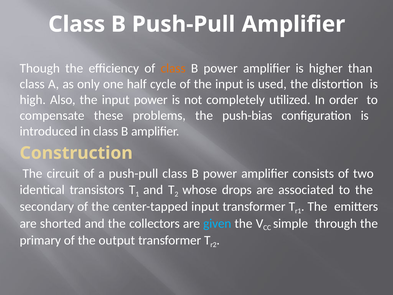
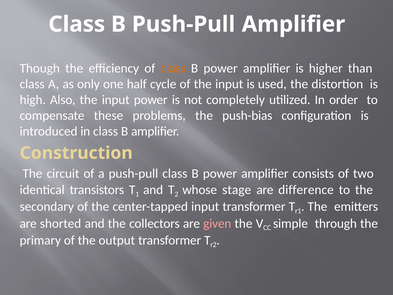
drops: drops -> stage (237, 190)
associated: associated -> difference (306, 190)
given colour: light blue -> pink (217, 223)
